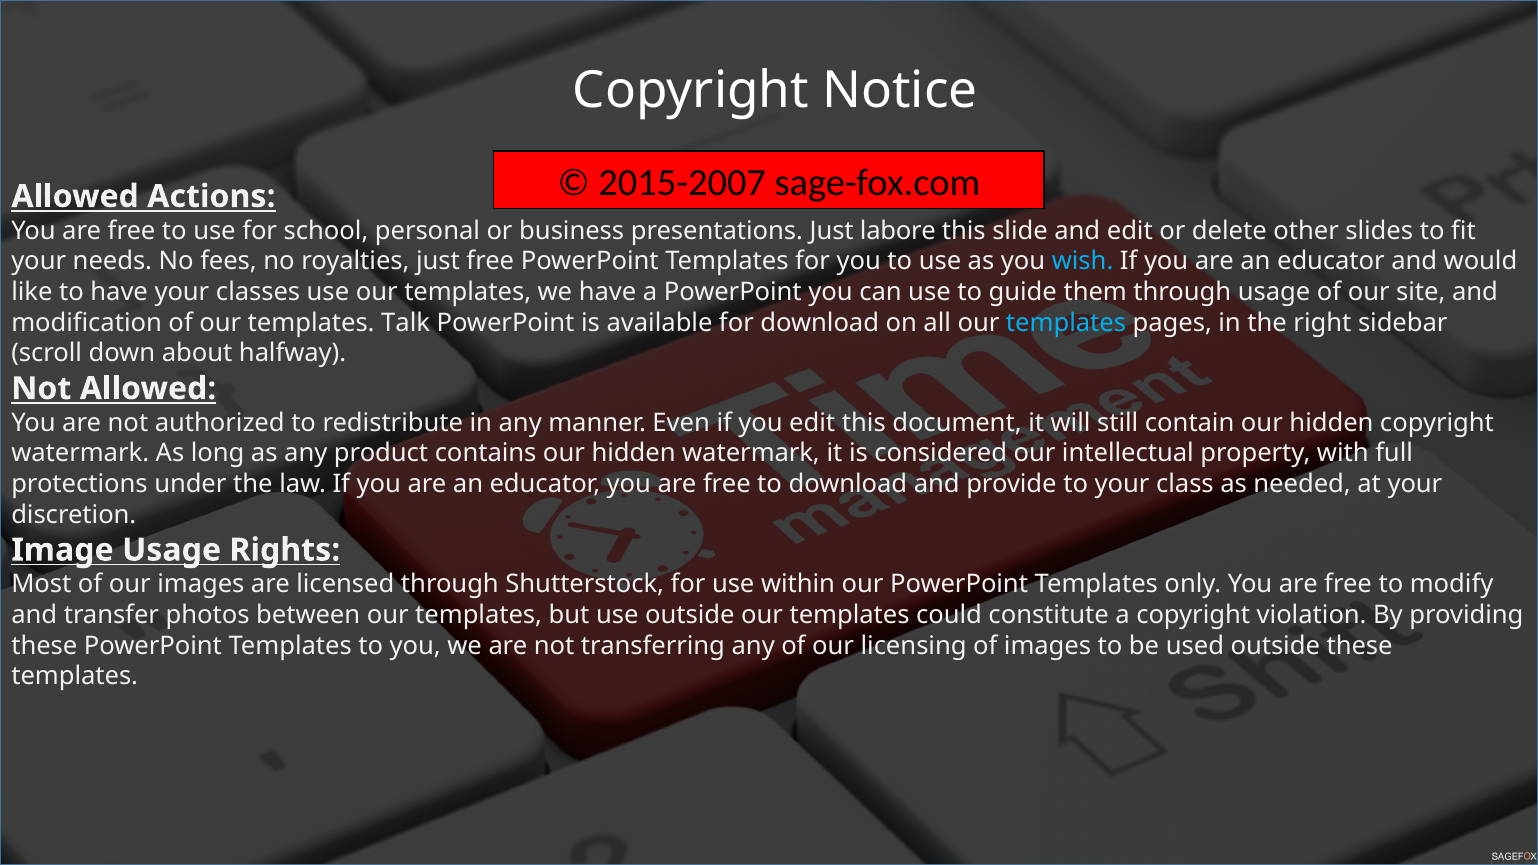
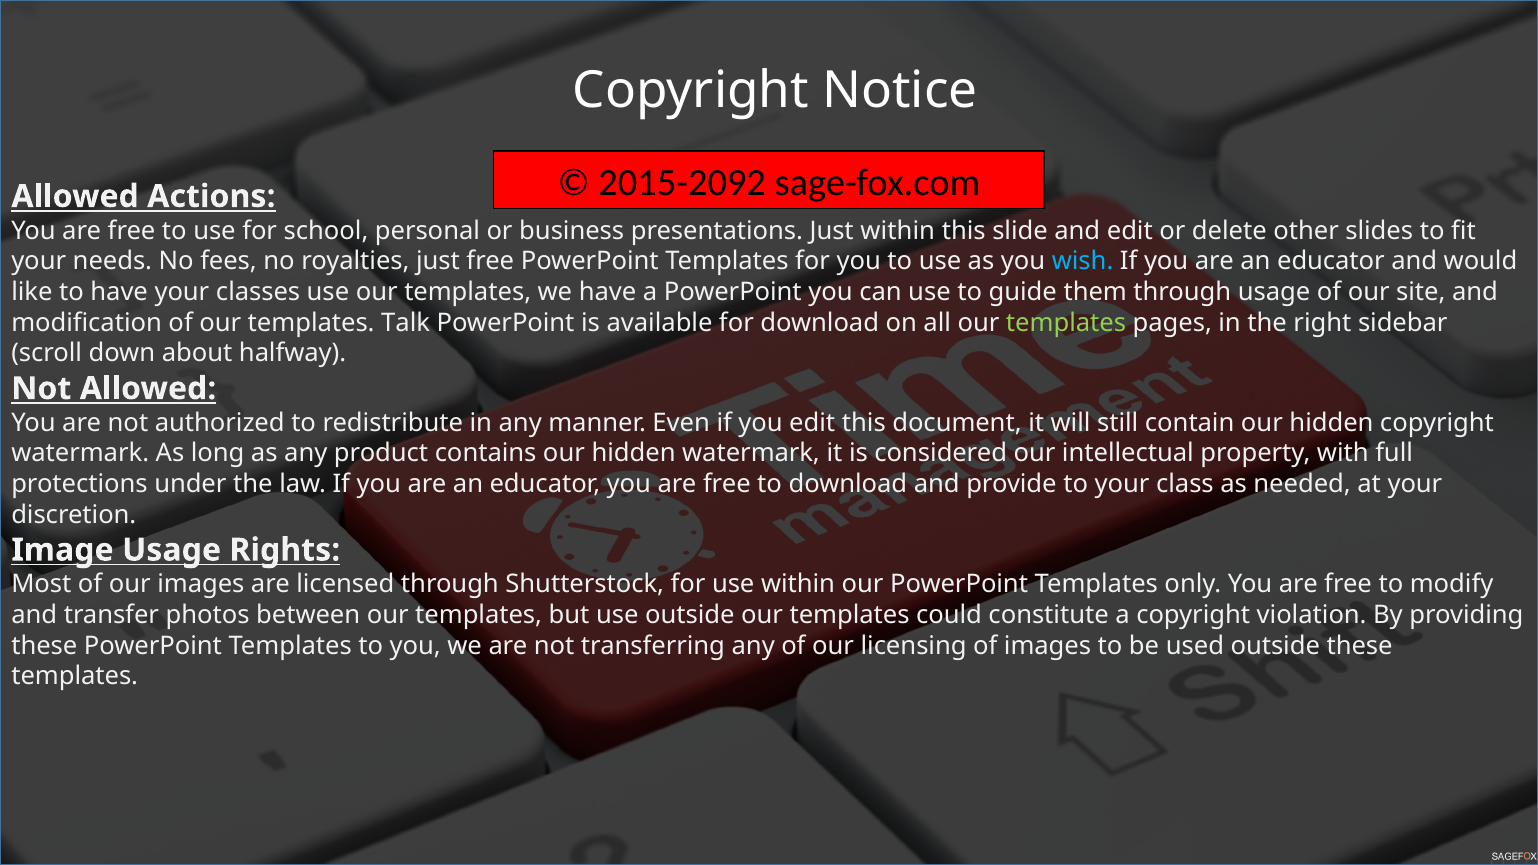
2015-2007: 2015-2007 -> 2015-2092 (682, 182)
Just labore: labore -> within (898, 231)
templates colour: light blue -> light green (1066, 323)
